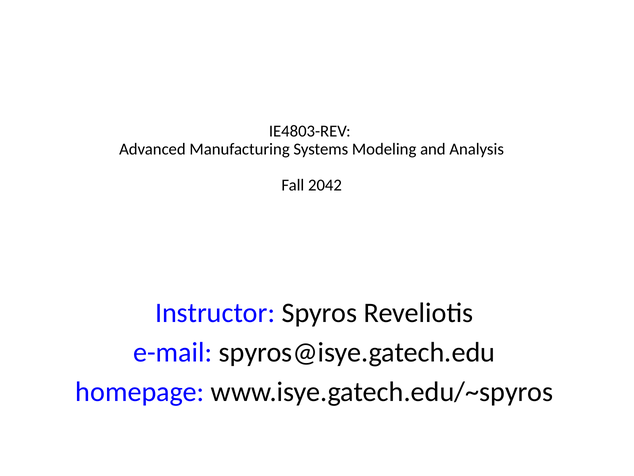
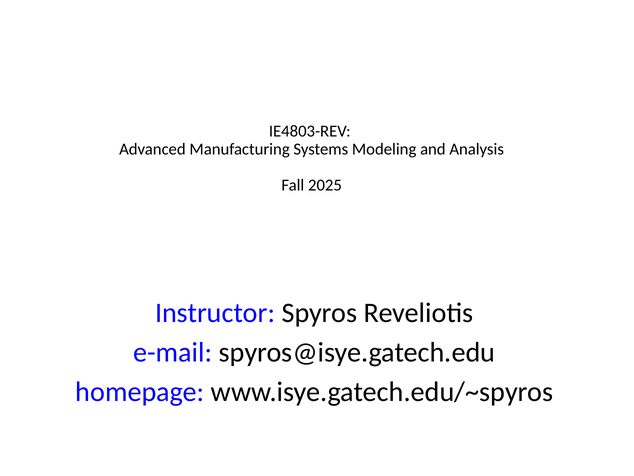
2042: 2042 -> 2025 (325, 185)
